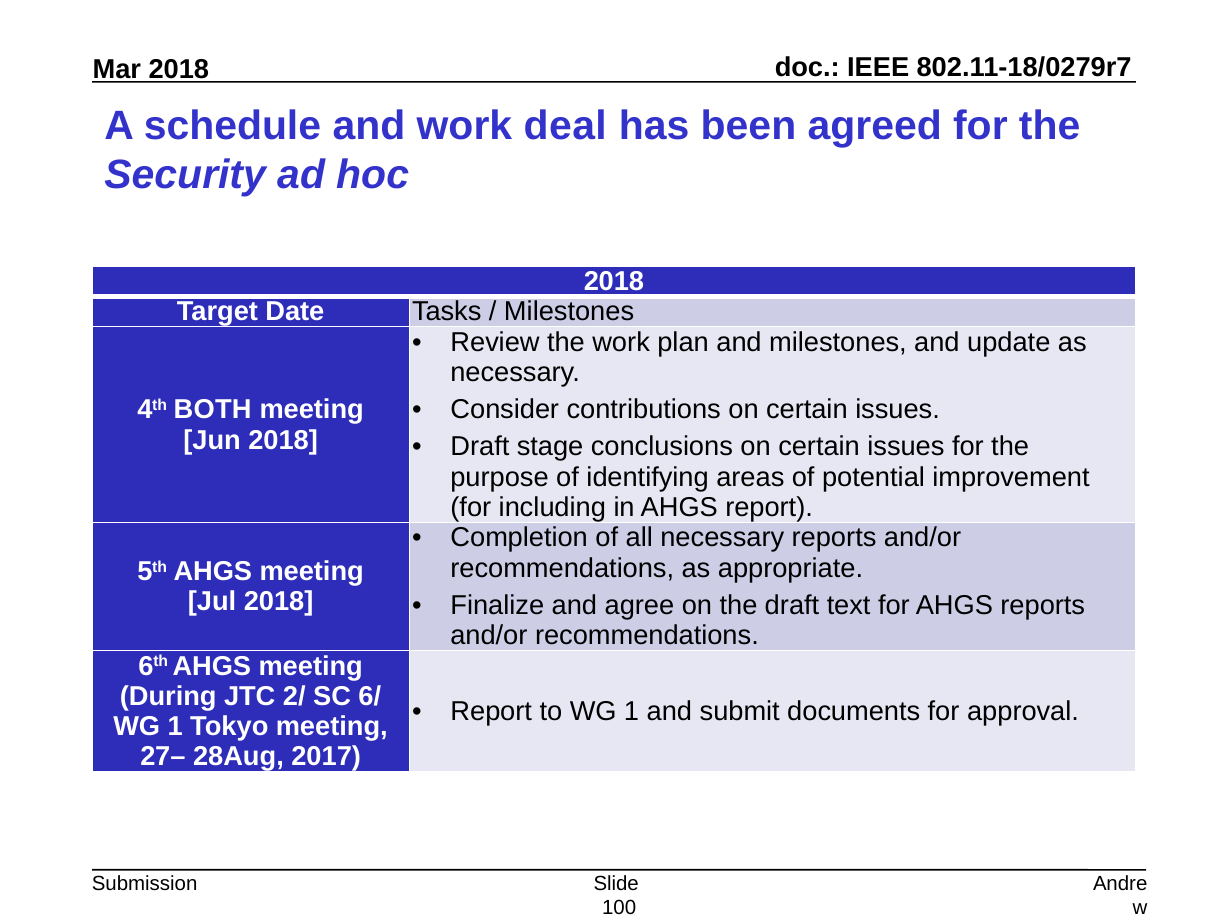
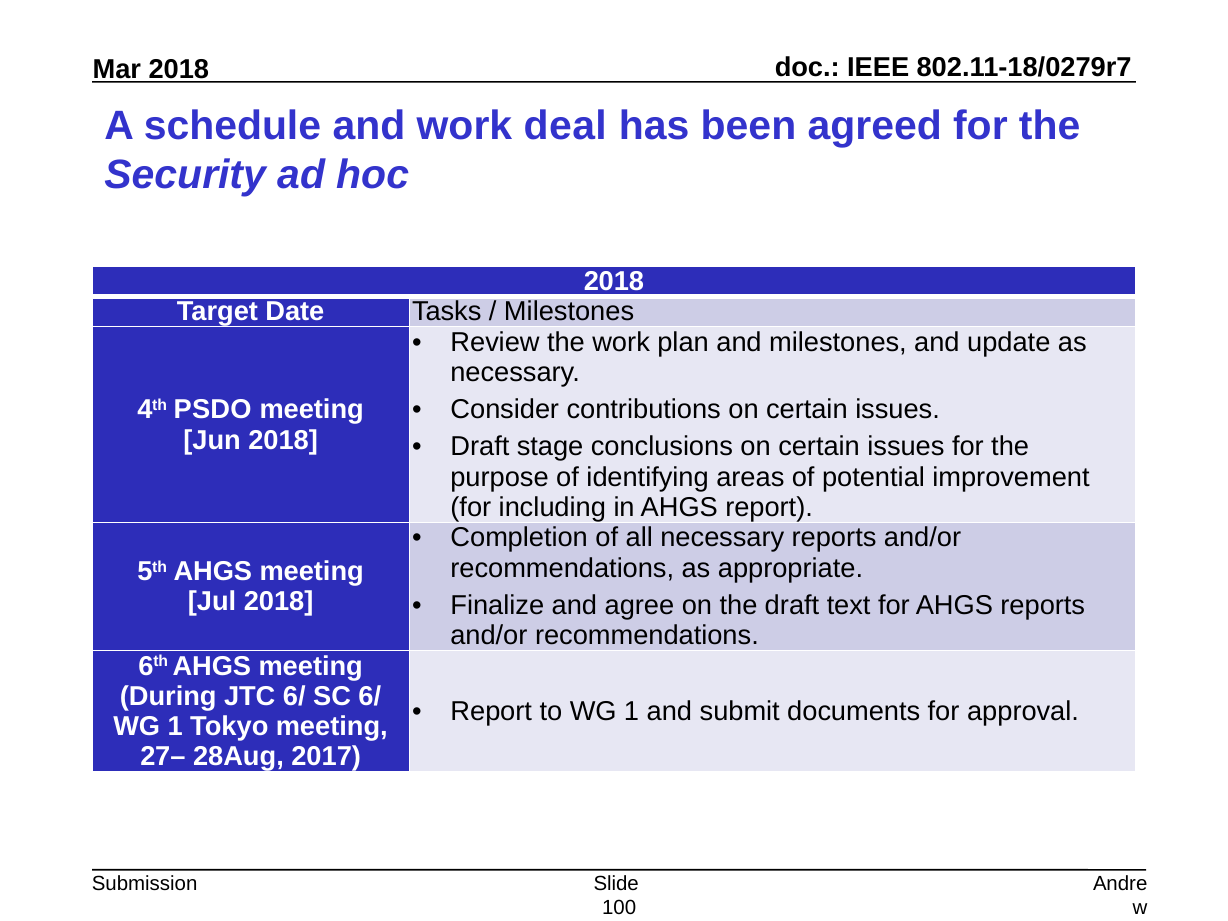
BOTH: BOTH -> PSDO (213, 410)
JTC 2/: 2/ -> 6/ (294, 696)
